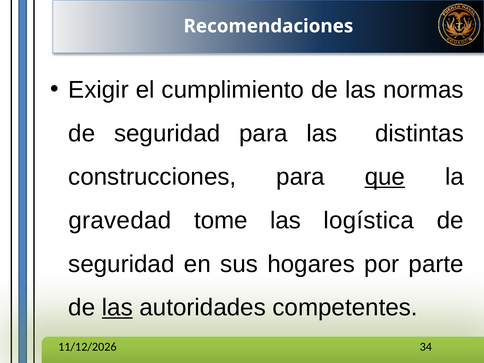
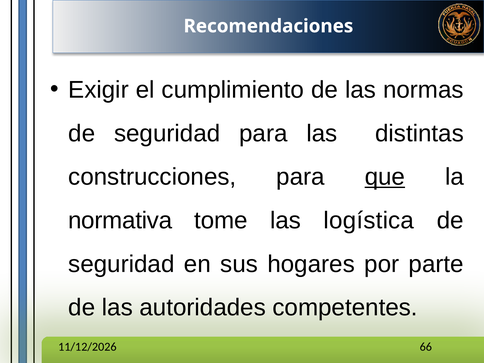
gravedad: gravedad -> normativa (120, 221)
las underline: present -> none (117, 308)
34: 34 -> 66 (426, 347)
